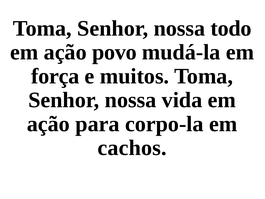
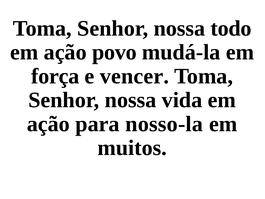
muitos: muitos -> vencer (134, 76)
corpo-la: corpo-la -> nosso-la (164, 124)
cachos: cachos -> muitos (132, 148)
